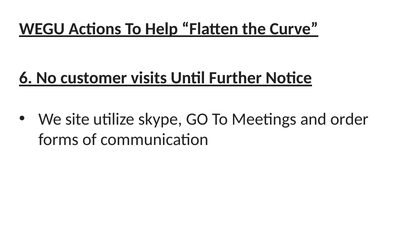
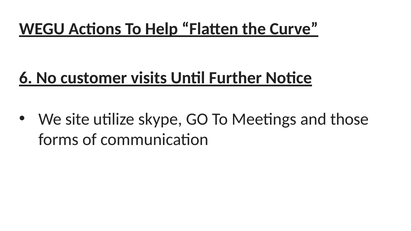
order: order -> those (349, 119)
